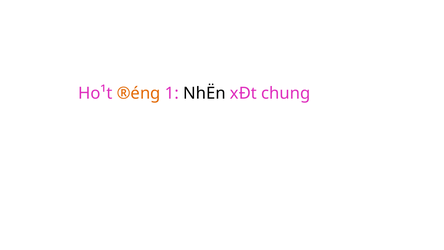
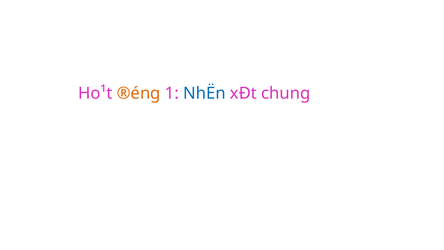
NhËn colour: black -> blue (204, 93)
